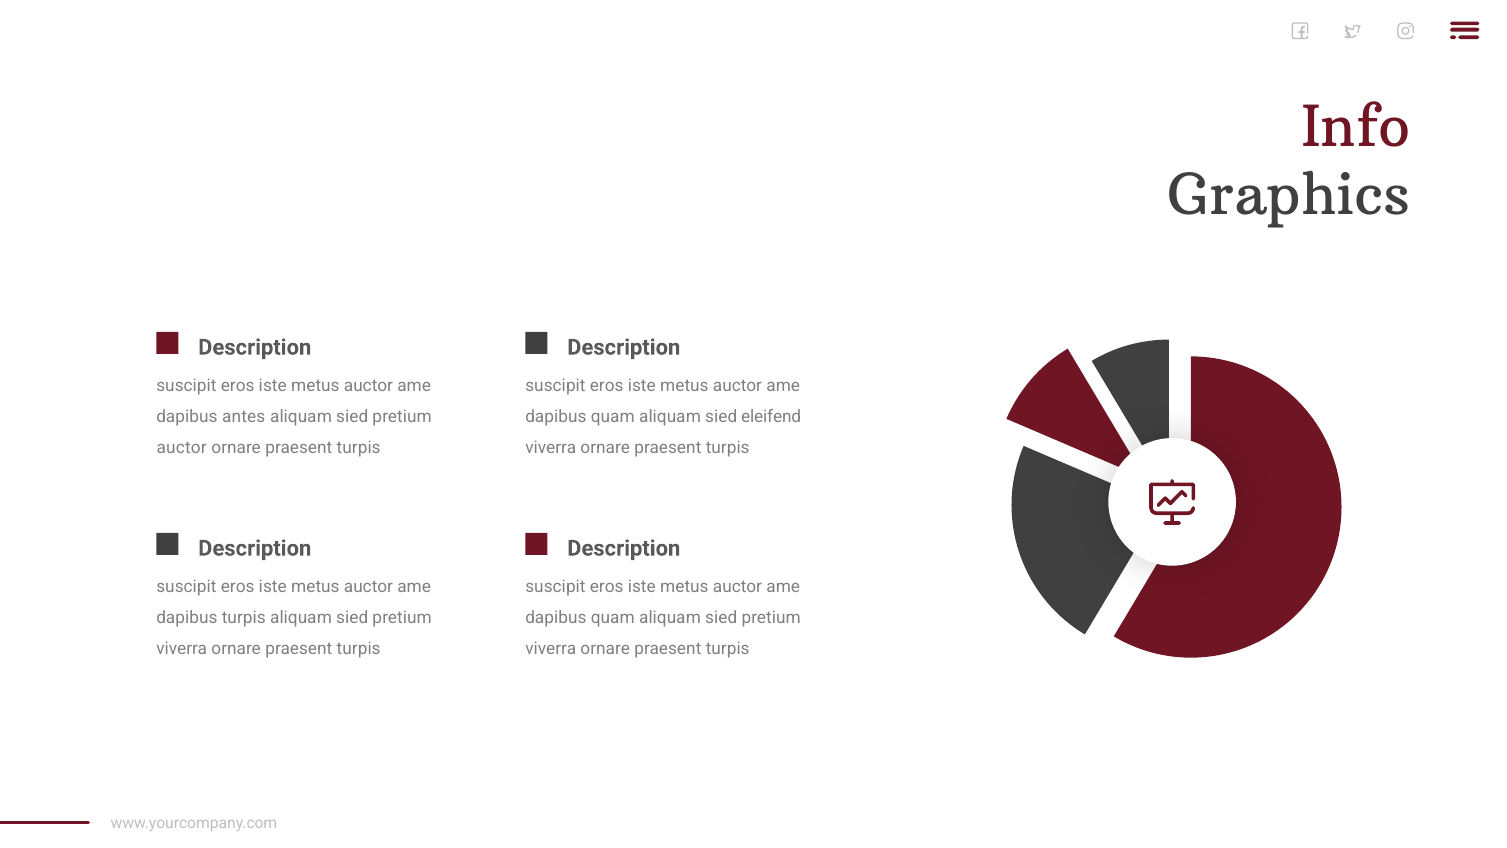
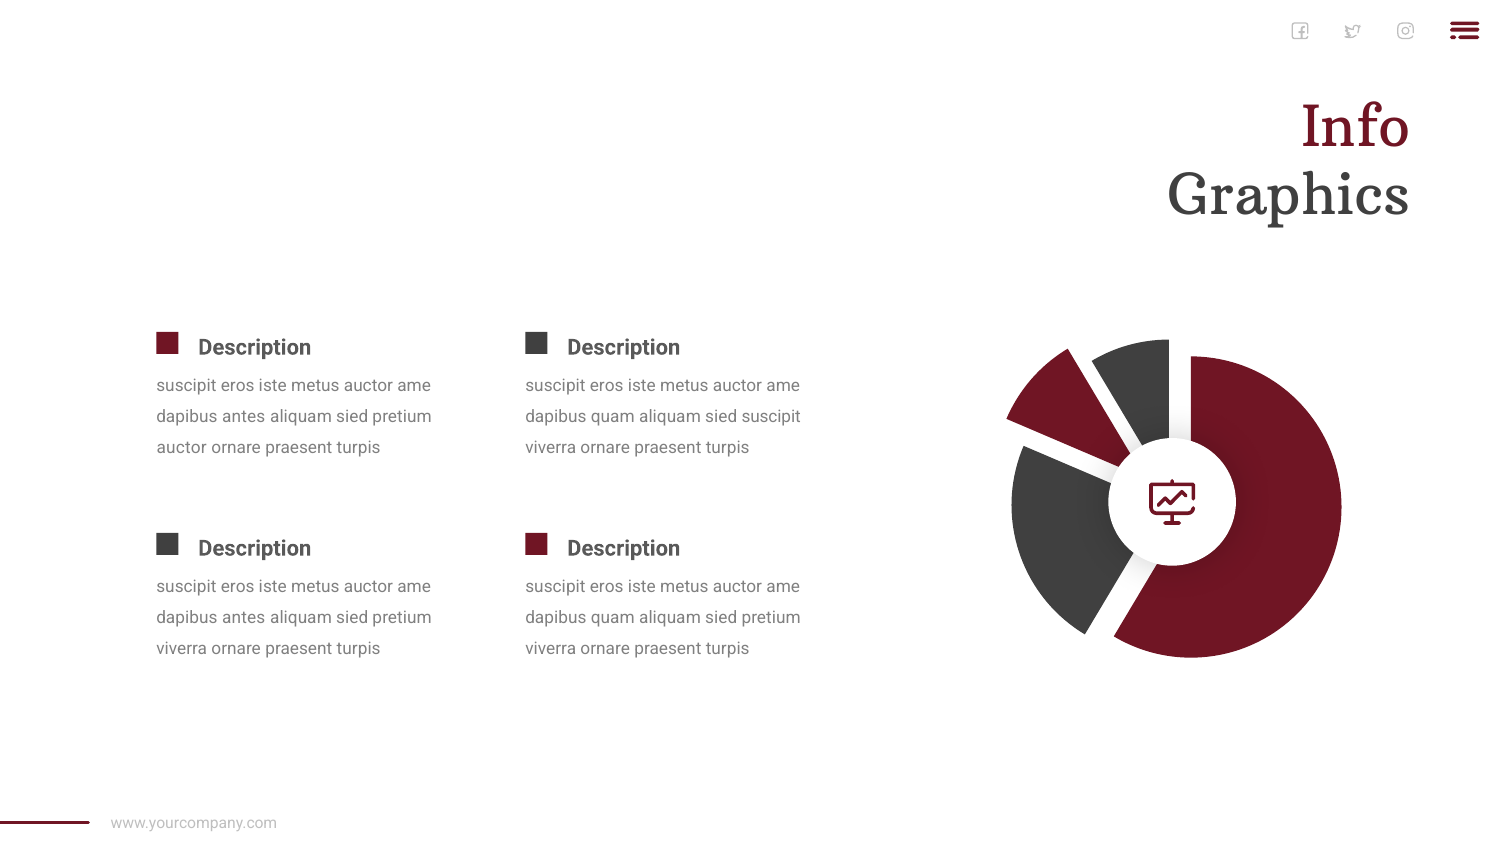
sied eleifend: eleifend -> suscipit (771, 417)
turpis: turpis -> antes (244, 618)
